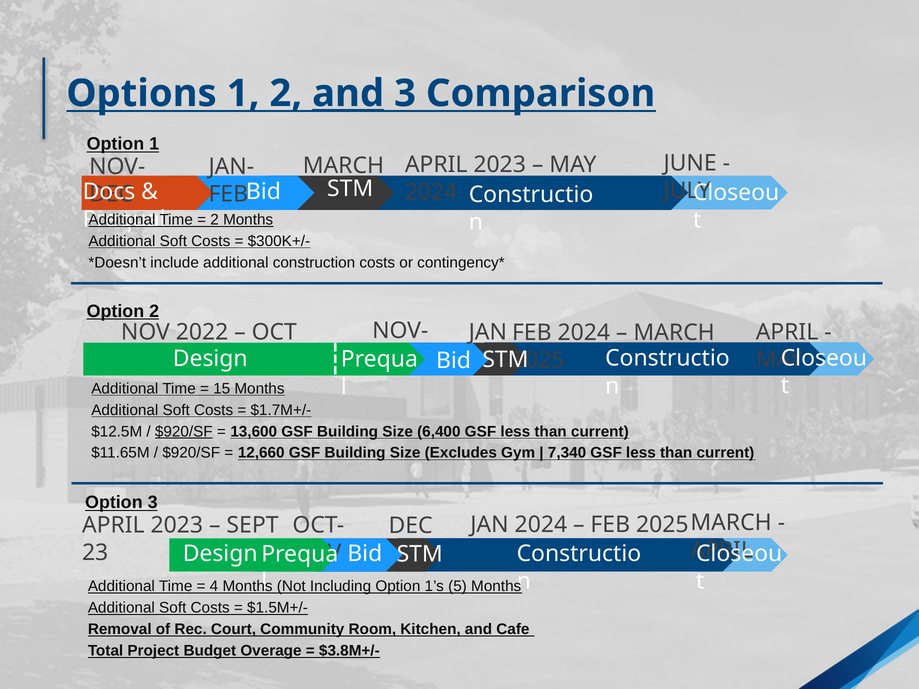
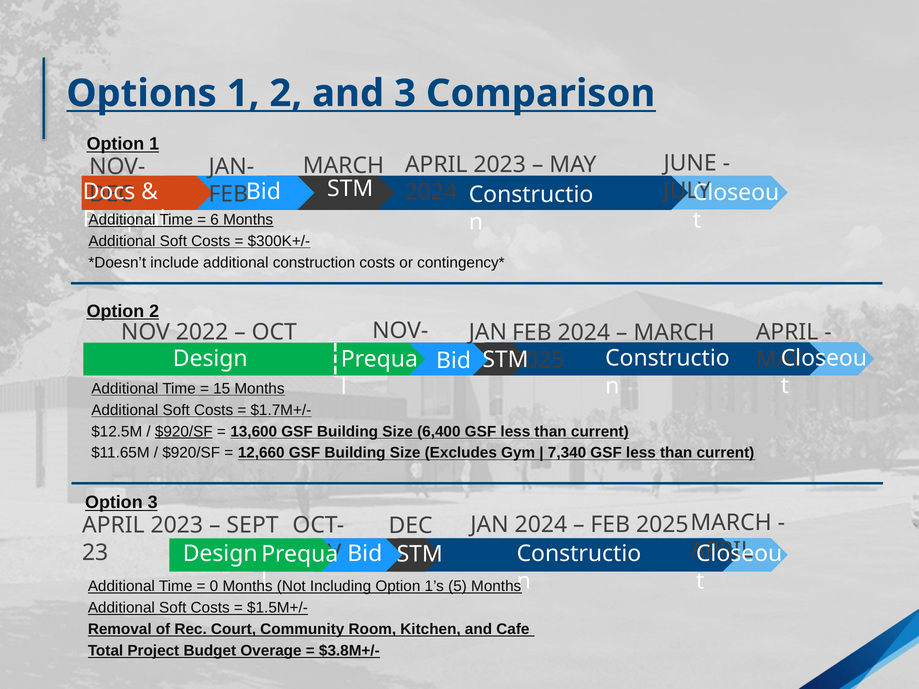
and underline: present -> none (348, 93)
2: 2 -> 6 (215, 220)
4: 4 -> 0 (214, 587)
